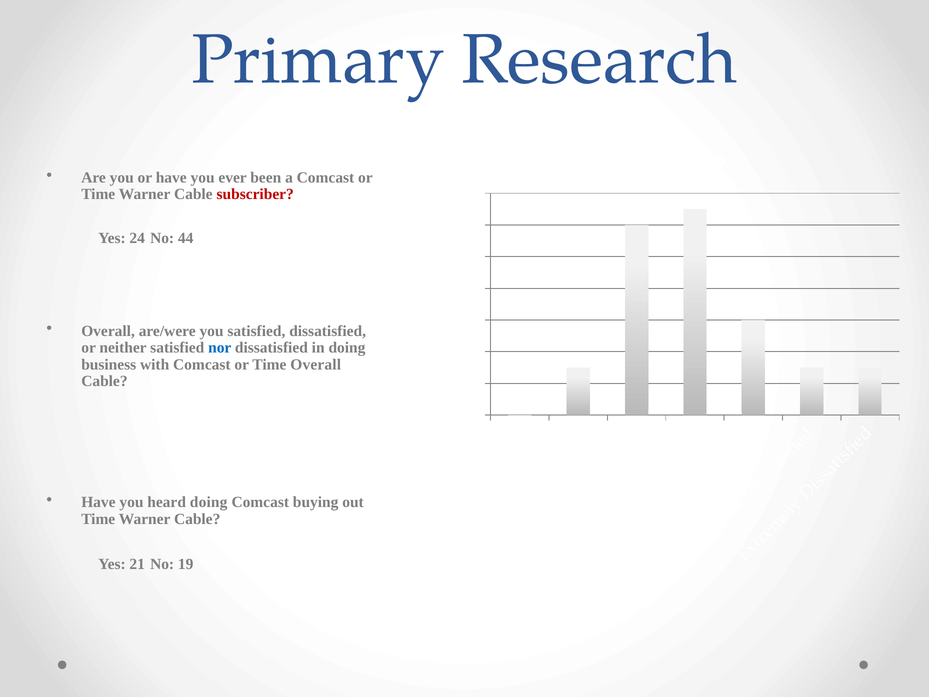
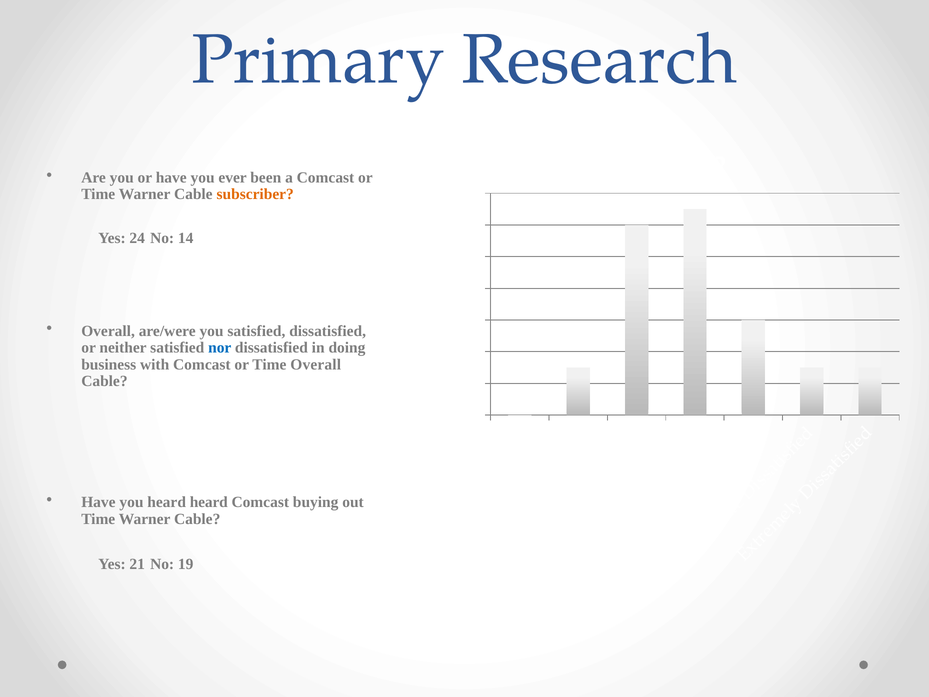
subscriber colour: red -> orange (255, 194)
No 44: 44 -> 14 (186, 238)
heard doing: doing -> heard (209, 502)
